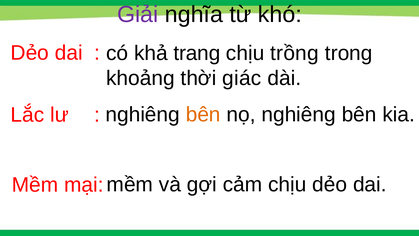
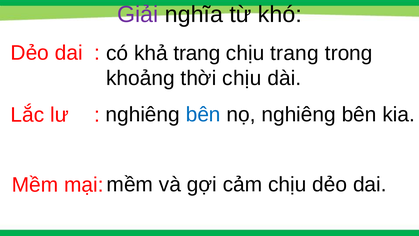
chịu trồng: trồng -> trang (295, 53)
thời giác: giác -> chịu (242, 78)
bên colour: orange -> blue (203, 114)
